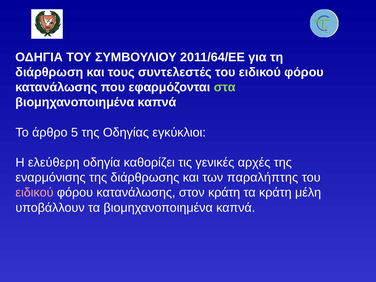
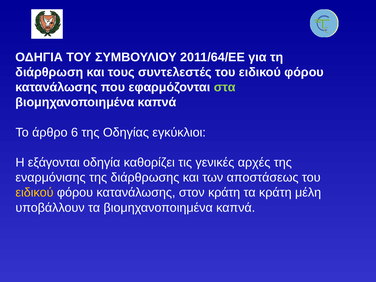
5: 5 -> 6 (75, 132)
ελεύθερη: ελεύθερη -> εξάγονται (54, 163)
παραλήπτης: παραλήπτης -> αποστάσεως (263, 178)
ειδικού colour: pink -> yellow (34, 193)
